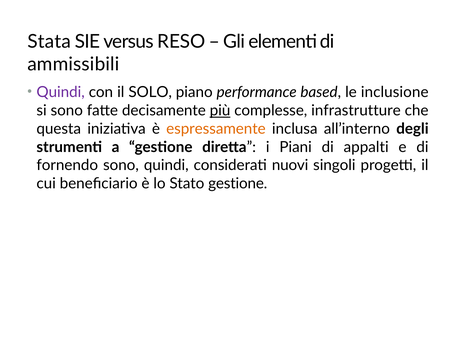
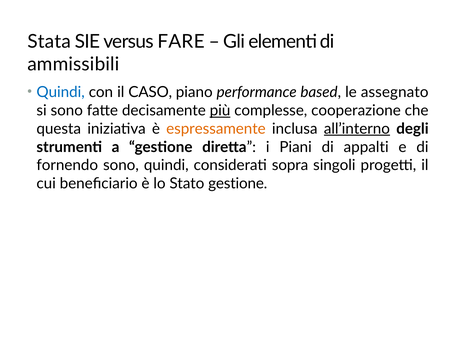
RESO: RESO -> FARE (181, 42)
Quindi colour: purple -> blue (61, 92)
SOLO: SOLO -> CASO (150, 92)
inclusione: inclusione -> assegnato (395, 92)
infrastrutture: infrastrutture -> cooperazione (356, 111)
all’interno underline: none -> present (357, 129)
nuovi: nuovi -> sopra (290, 165)
